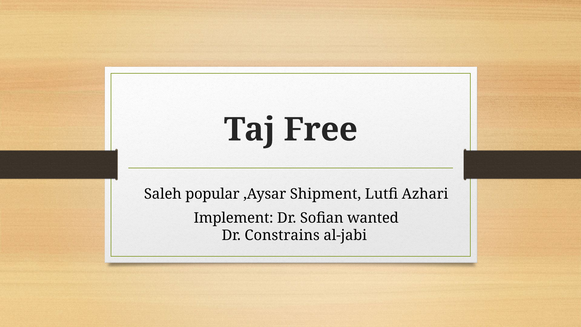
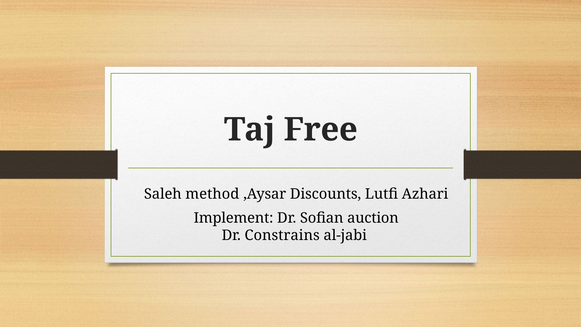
popular: popular -> method (212, 194)
Shipment: Shipment -> Discounts (326, 194)
wanted: wanted -> auction (373, 218)
